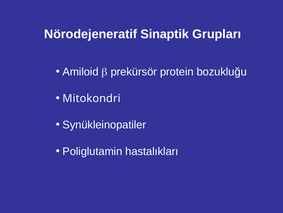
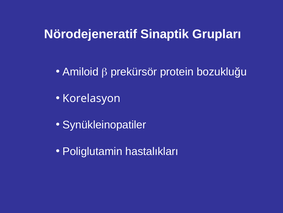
Mitokondri: Mitokondri -> Korelasyon (92, 98)
